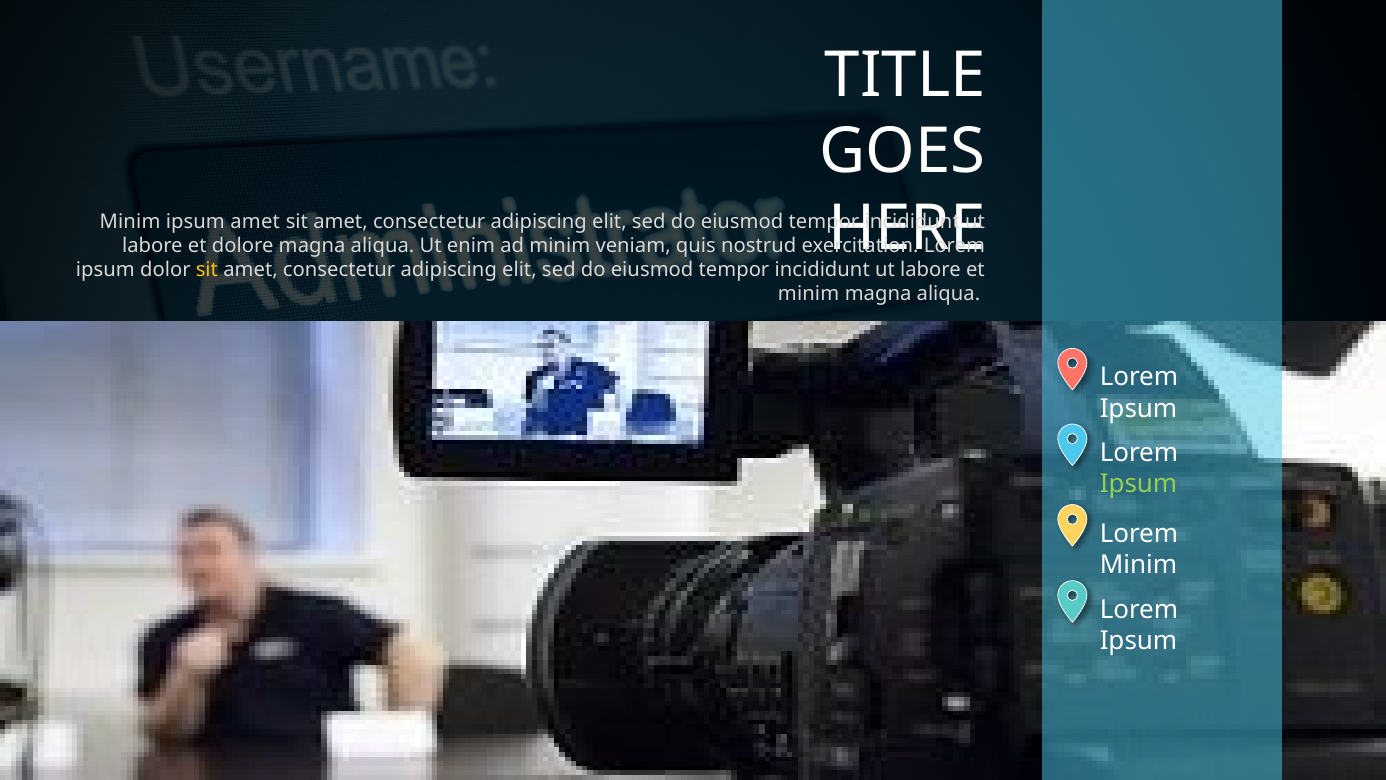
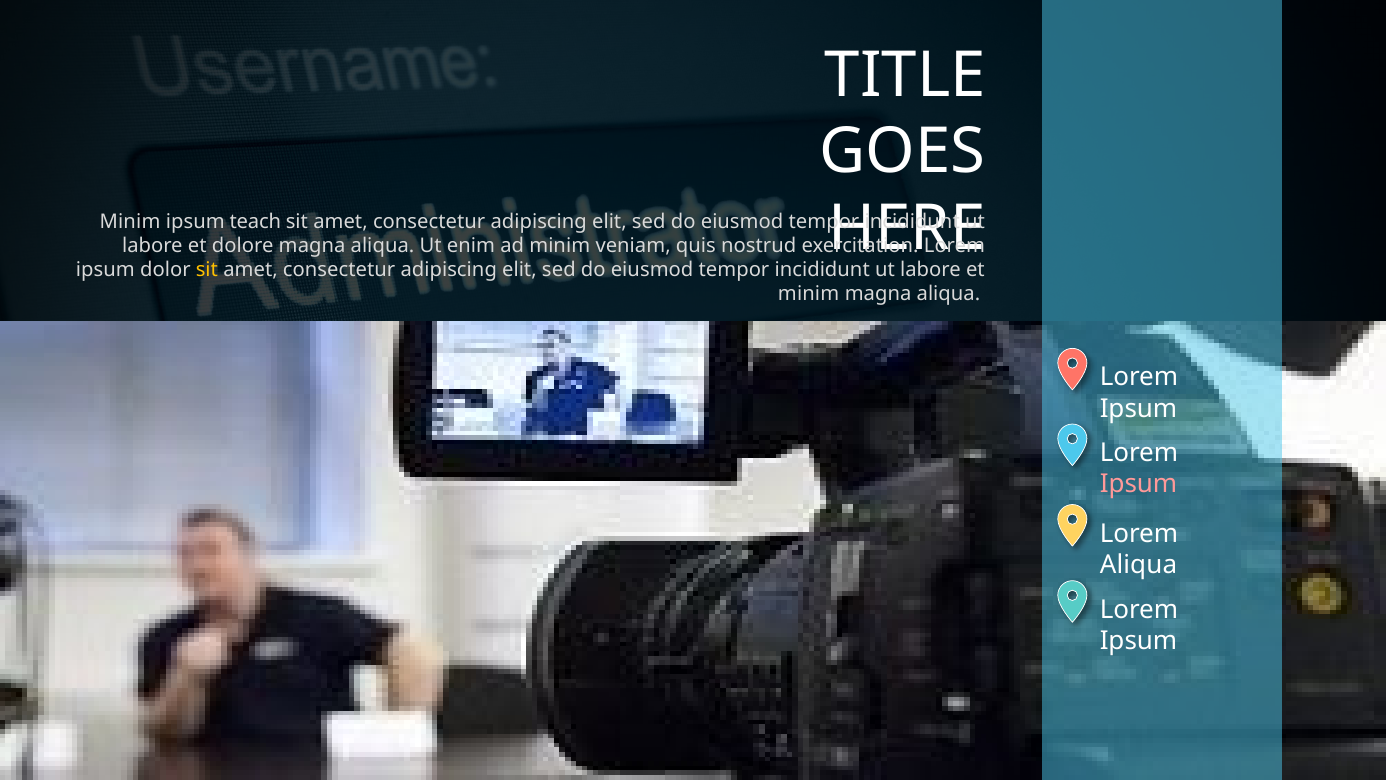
ipsum amet: amet -> teach (255, 221)
Ipsum colour: light green -> pink (1139, 484)
Minim: Minim -> Aliqua (1138, 564)
